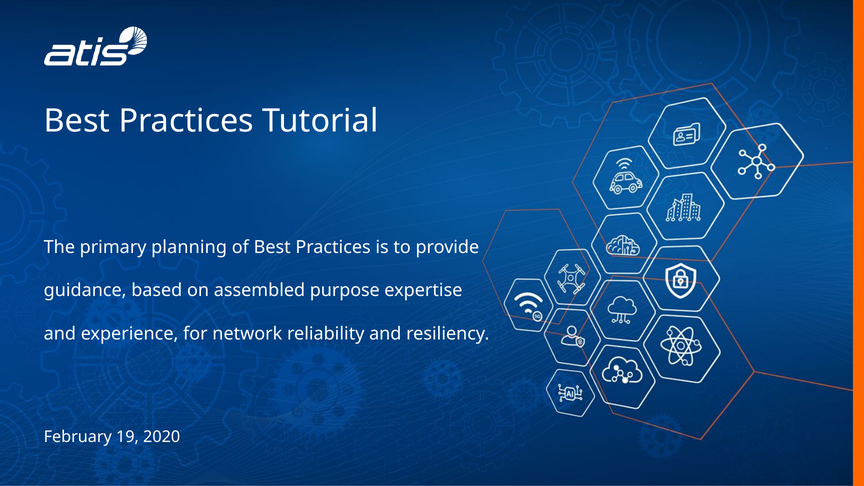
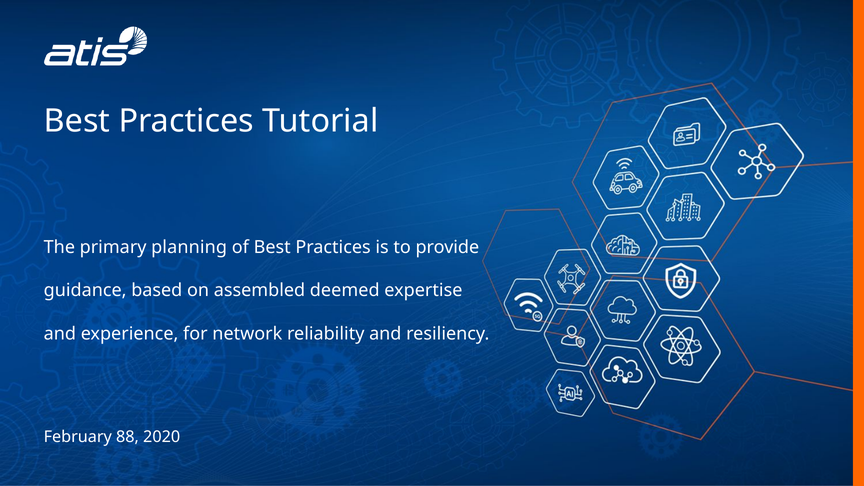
purpose: purpose -> deemed (345, 290)
19: 19 -> 88 (127, 437)
